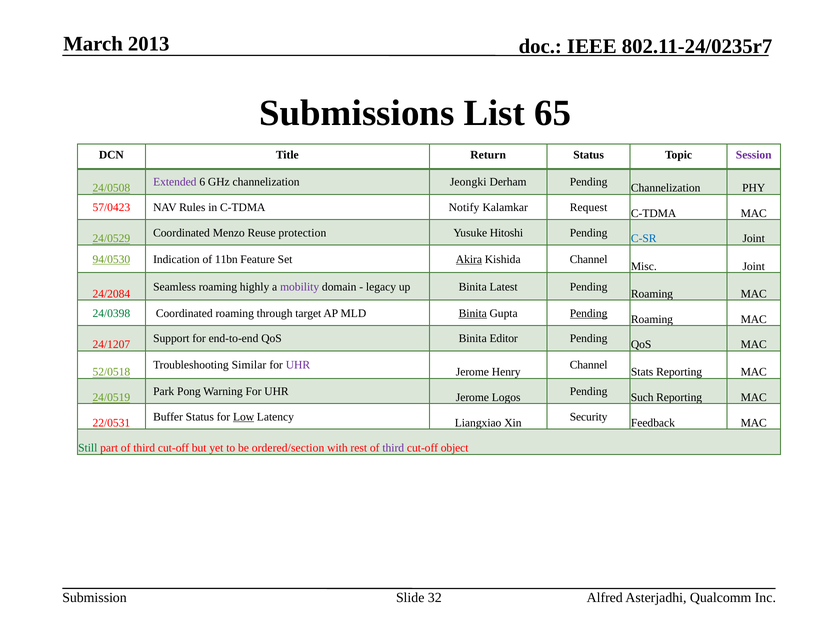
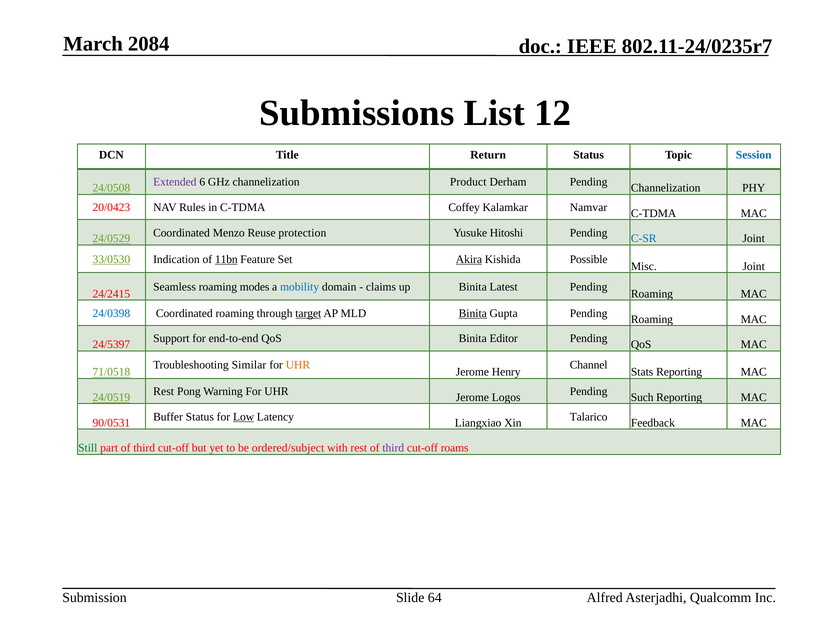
2013: 2013 -> 2084 (149, 44)
65: 65 -> 12 (553, 113)
Session colour: purple -> blue (754, 155)
Jeongki: Jeongki -> Product (468, 182)
57/0423: 57/0423 -> 20/0423 (111, 208)
Notify: Notify -> Coffey (464, 208)
Request: Request -> Namvar (589, 208)
94/0530: 94/0530 -> 33/0530 (111, 259)
11bn underline: none -> present (226, 259)
Kishida Channel: Channel -> Possible (589, 259)
highly: highly -> modes (255, 287)
mobility colour: purple -> blue (300, 287)
legacy: legacy -> claims (381, 287)
24/2084: 24/2084 -> 24/2415 (111, 294)
24/0398 colour: green -> blue (111, 313)
target underline: none -> present (308, 313)
Pending underline: present -> none (589, 313)
24/1207: 24/1207 -> 24/5397 (111, 345)
UHR colour: purple -> orange (298, 365)
52/0518: 52/0518 -> 71/0518 (111, 372)
Park: Park -> Rest (164, 392)
Security: Security -> Talarico (589, 417)
22/0531: 22/0531 -> 90/0531 (111, 423)
ordered/section: ordered/section -> ordered/subject (288, 448)
object: object -> roams (455, 448)
32: 32 -> 64 (435, 598)
